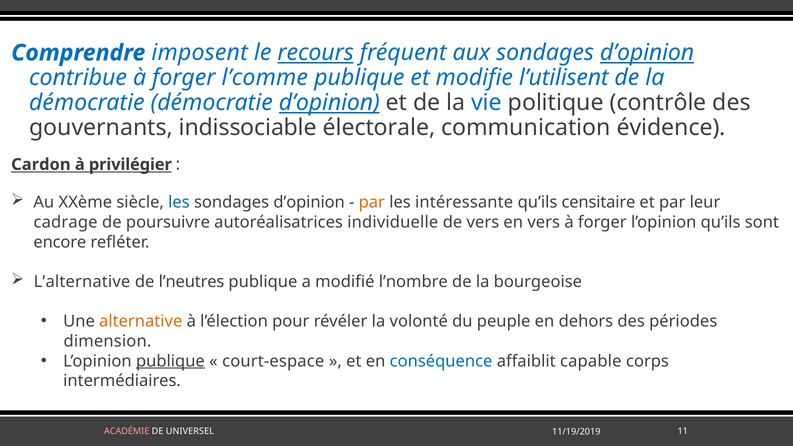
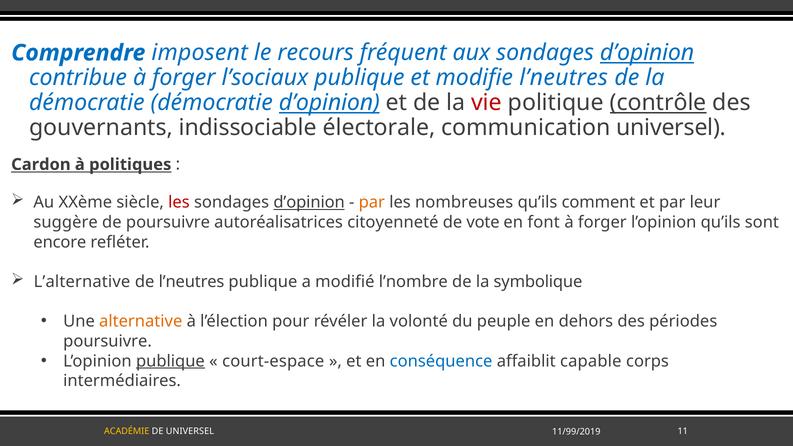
recours underline: present -> none (316, 53)
l’comme: l’comme -> l’sociaux (265, 78)
modifie l’utilisent: l’utilisent -> l’neutres (564, 78)
vie colour: blue -> red (487, 103)
contrôle underline: none -> present (658, 103)
communication évidence: évidence -> universel (671, 128)
privilégier: privilégier -> politiques (130, 165)
les colour: blue -> red (179, 203)
d’opinion underline: none -> present (309, 203)
intéressante: intéressante -> nombreuses (464, 203)
censitaire: censitaire -> comment (598, 203)
cadrage: cadrage -> suggère (66, 222)
individuelle: individuelle -> citoyenneté (393, 222)
de vers: vers -> vote (483, 222)
en vers: vers -> font (544, 222)
bourgeoise: bourgeoise -> symbolique (538, 282)
dimension: dimension -> poursuivre (108, 341)
ACADÉMIE colour: pink -> yellow (127, 431)
11/19/2019: 11/19/2019 -> 11/99/2019 (576, 432)
